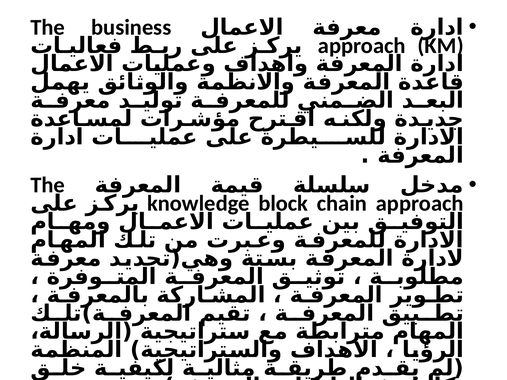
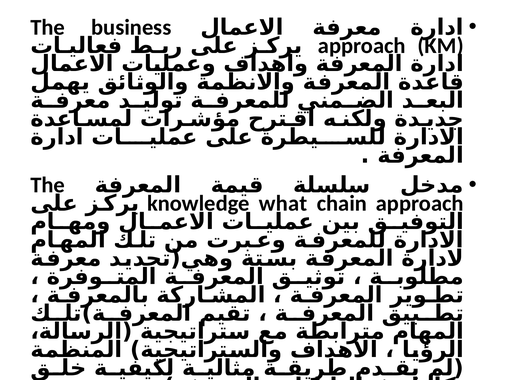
block: block -> what (283, 204)
